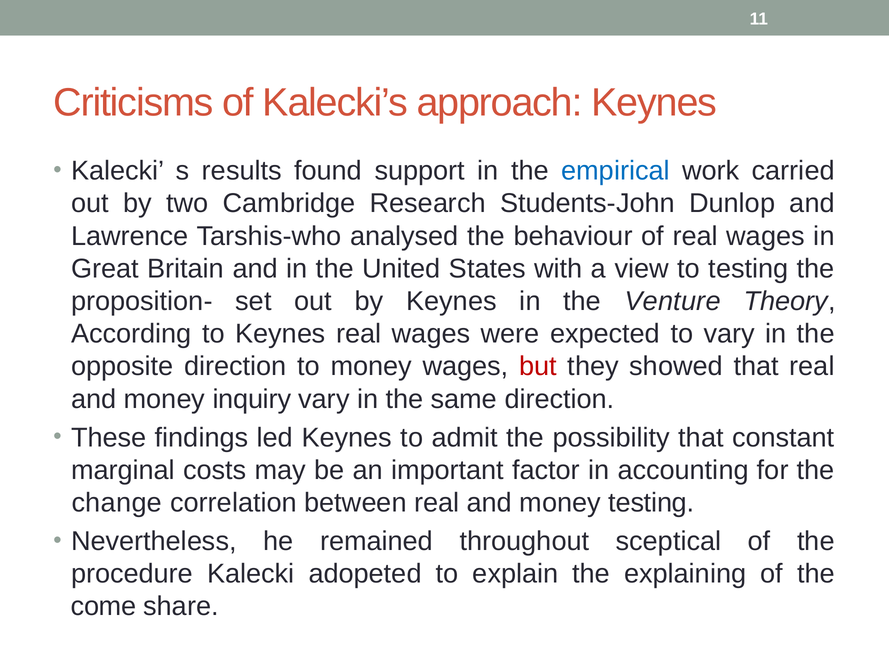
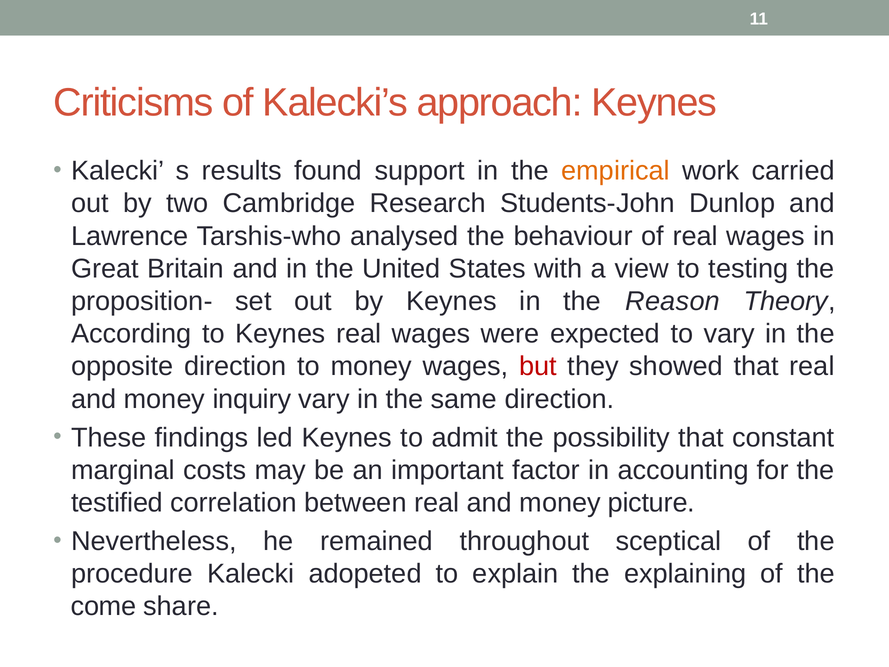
empirical colour: blue -> orange (615, 171)
Venture: Venture -> Reason (673, 301)
change: change -> testified (117, 503)
money testing: testing -> picture (651, 503)
